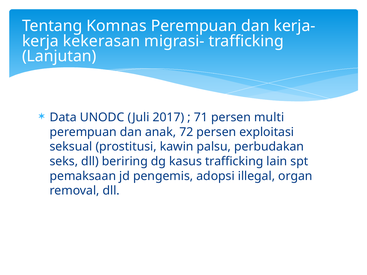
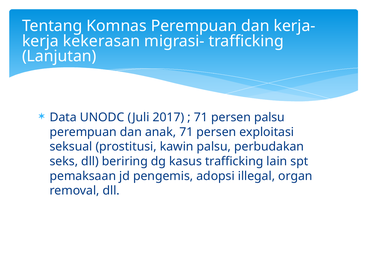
persen multi: multi -> palsu (269, 117)
anak 72: 72 -> 71 (186, 132)
